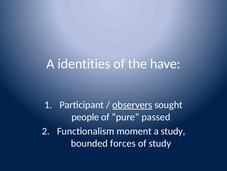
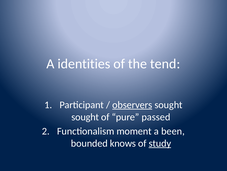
have: have -> tend (165, 64)
people: people -> sought (85, 116)
a study: study -> been (173, 131)
forces: forces -> knows (123, 143)
study underline: none -> present (160, 143)
